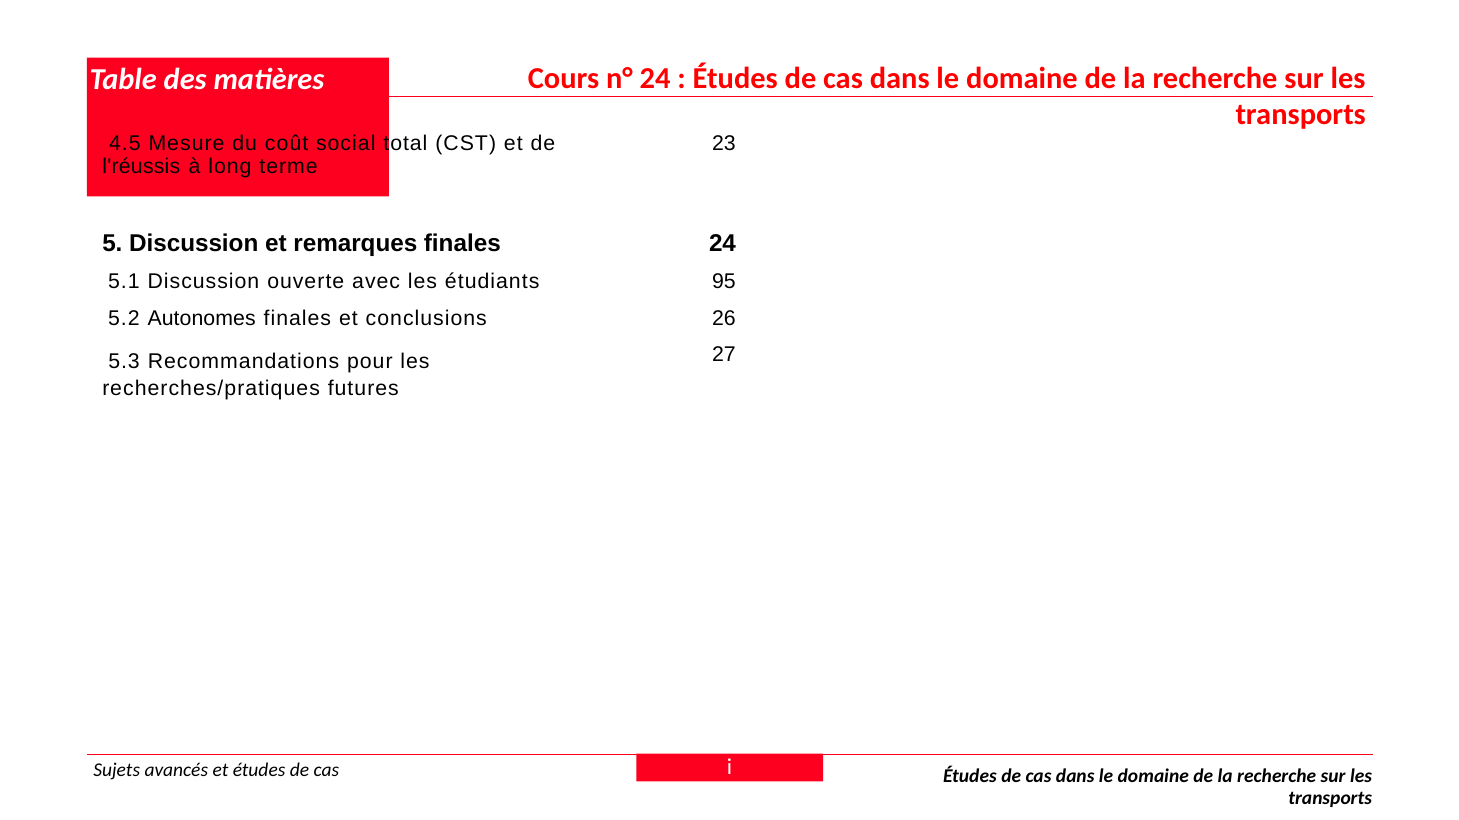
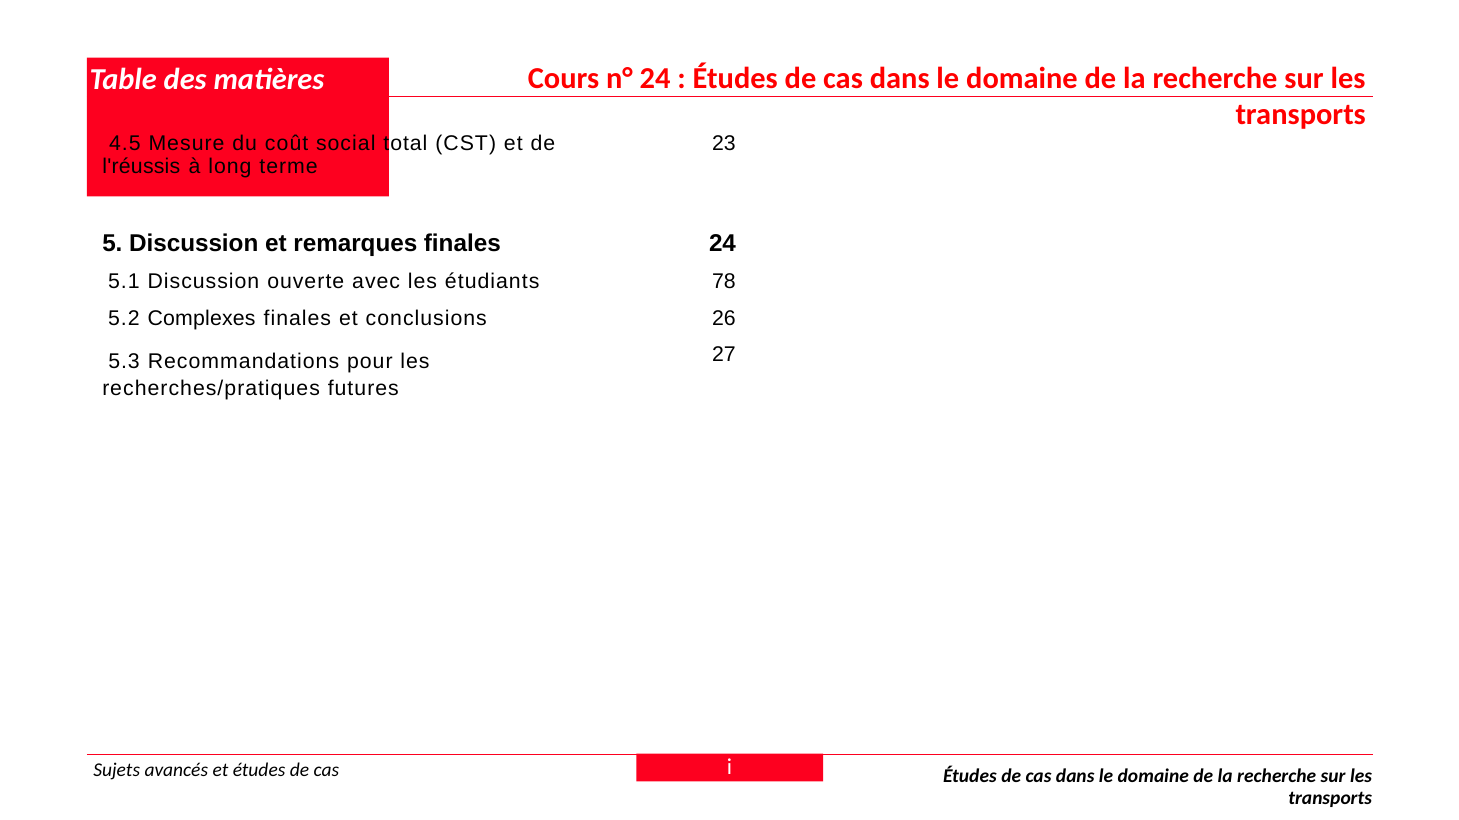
95: 95 -> 78 (724, 282)
Autonomes: Autonomes -> Complexes (202, 318)
